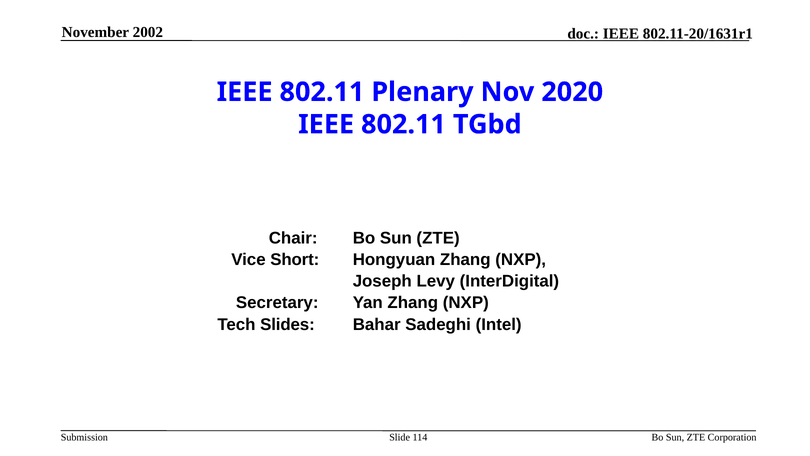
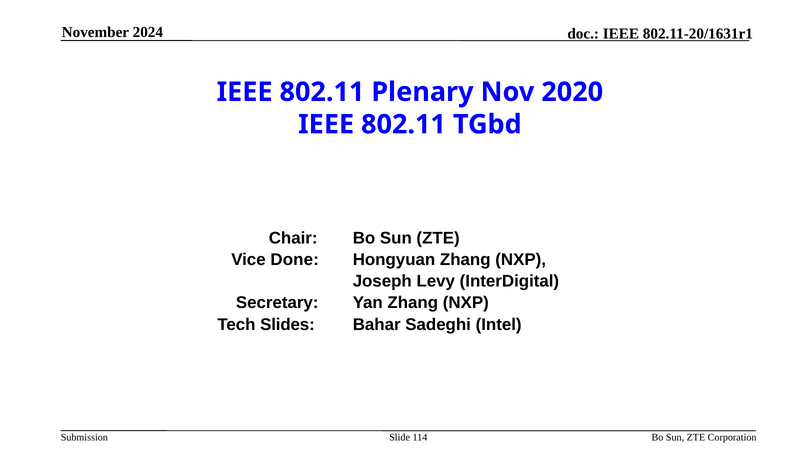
2002: 2002 -> 2024 (148, 32)
Short: Short -> Done (295, 259)
